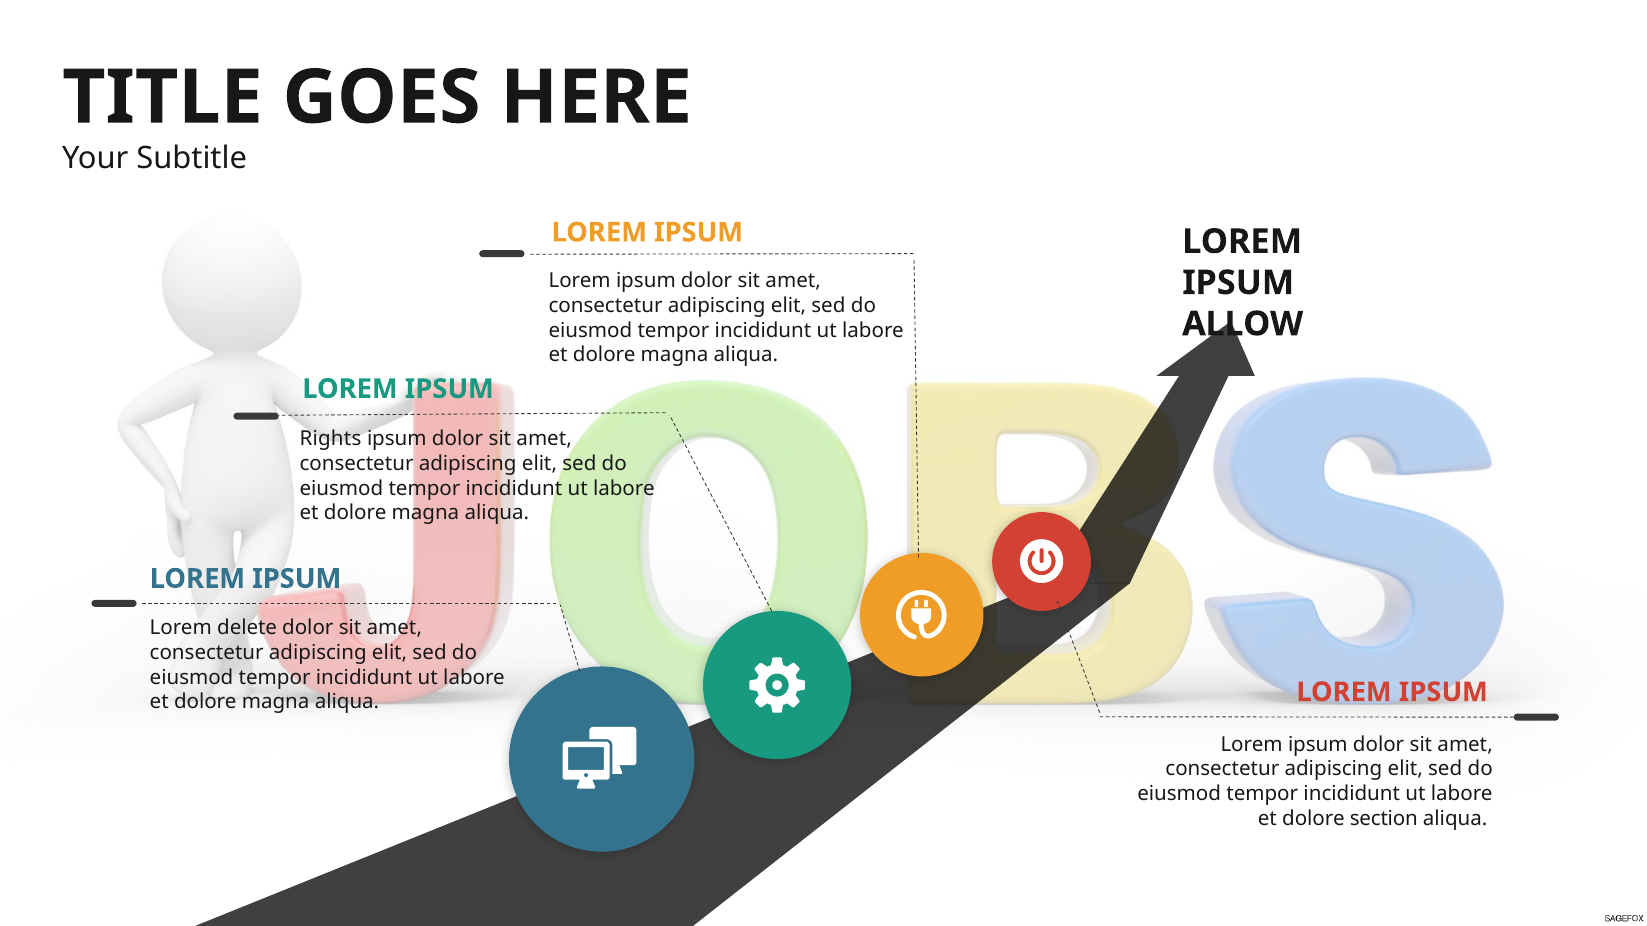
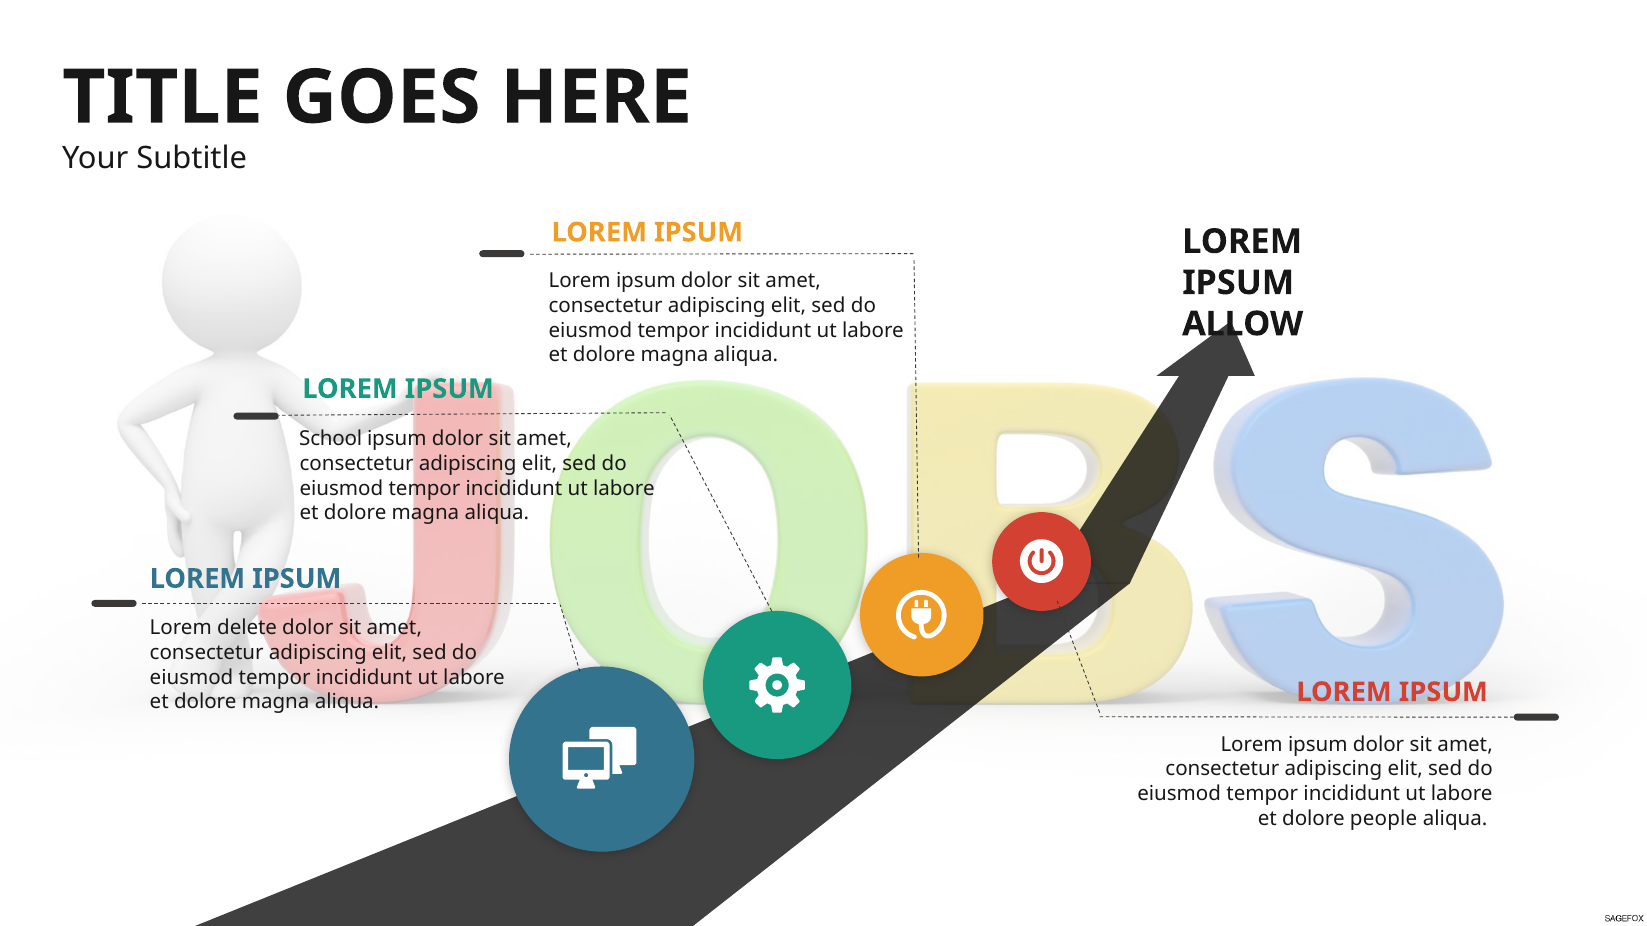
Rights: Rights -> School (331, 439)
section: section -> people (1384, 819)
